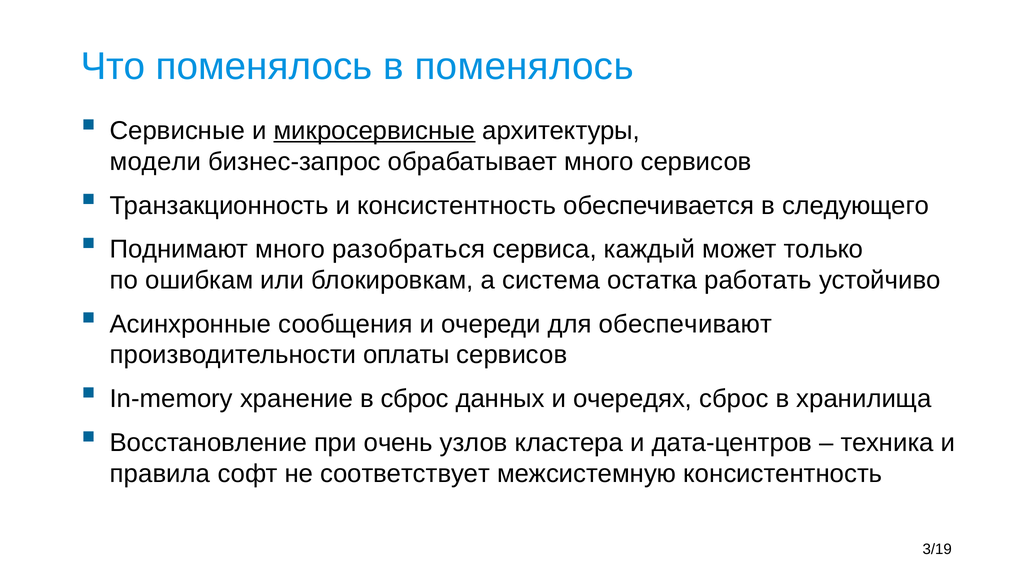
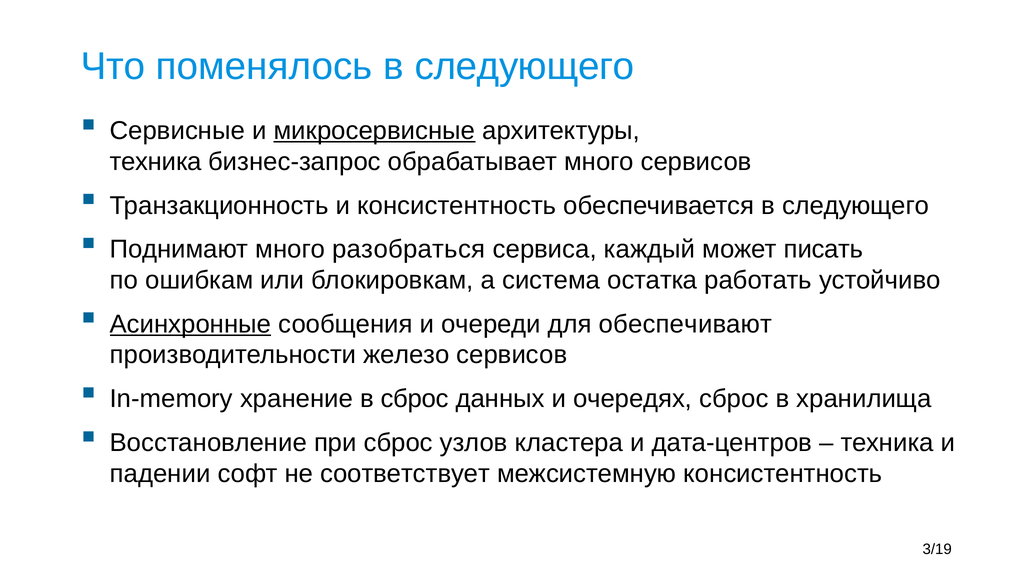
поменялось в поменялось: поменялось -> следующего (524, 66)
модели: модели -> техника (156, 162)
только: только -> писать (824, 249)
Асинхронные underline: none -> present (191, 324)
оплаты: оплаты -> железо (406, 355)
при очень: очень -> сброс (398, 443)
правила: правила -> падении (160, 473)
